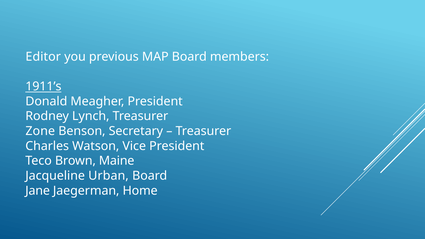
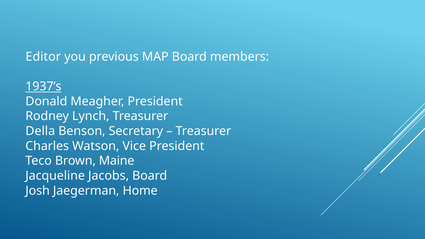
1911’s: 1911’s -> 1937’s (43, 87)
Zone: Zone -> Della (40, 131)
Urban: Urban -> Jacobs (109, 176)
Jane: Jane -> Josh (38, 191)
